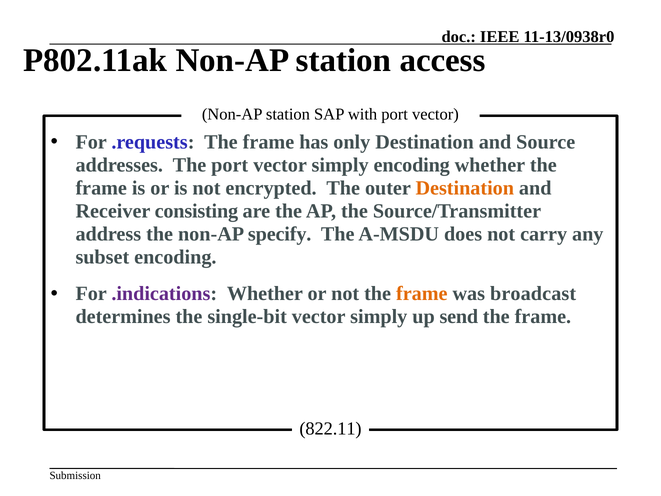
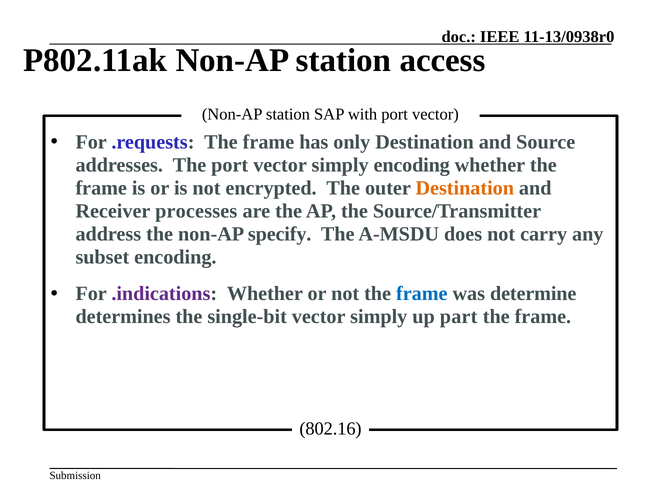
consisting: consisting -> processes (196, 211)
frame colour: orange -> blue (422, 293)
broadcast: broadcast -> determine (533, 293)
send: send -> part (459, 316)
822.11: 822.11 -> 802.16 (331, 429)
